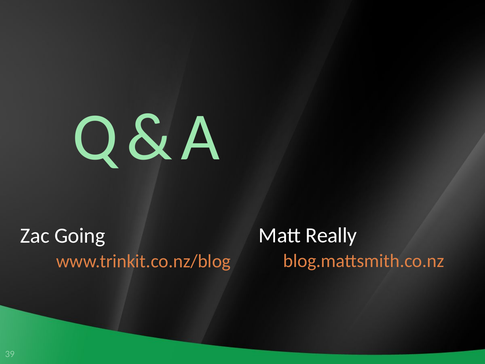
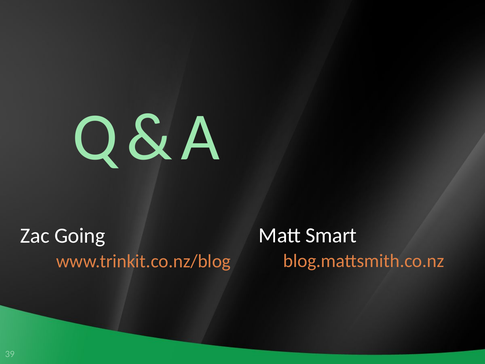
Really: Really -> Smart (331, 235)
